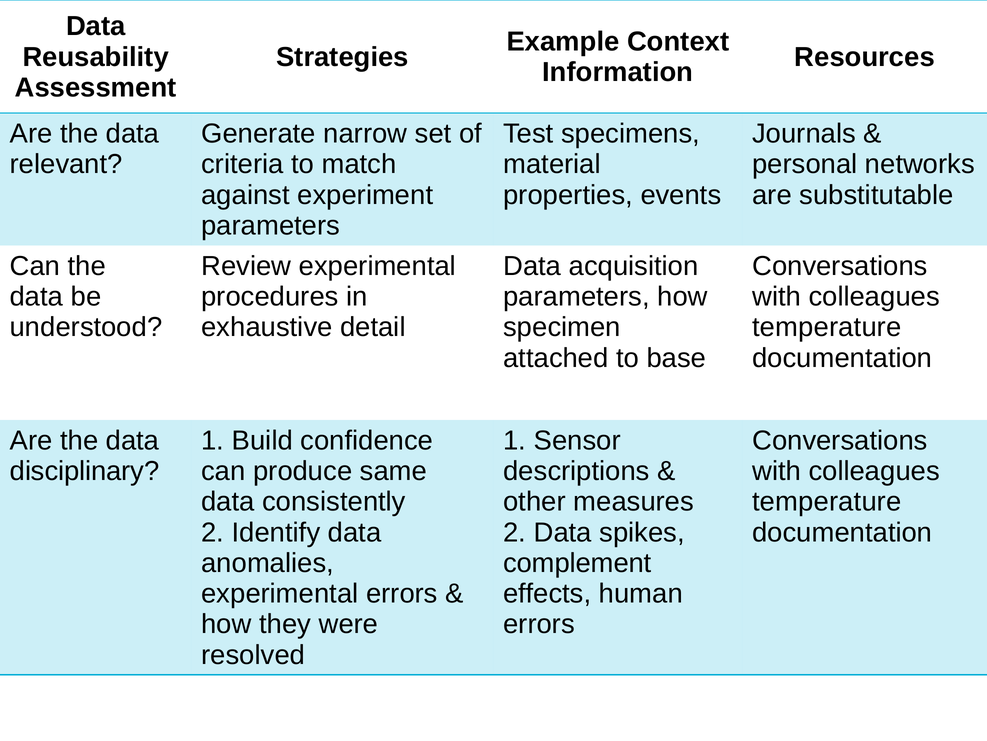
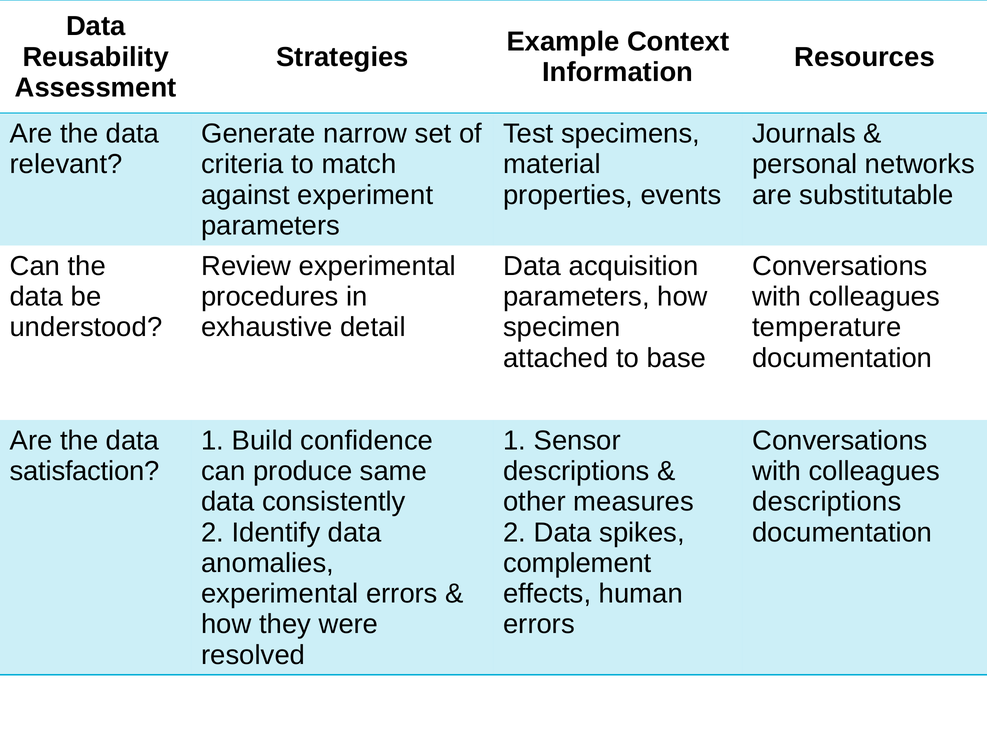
disciplinary: disciplinary -> satisfaction (85, 471)
temperature: temperature -> descriptions (827, 501)
